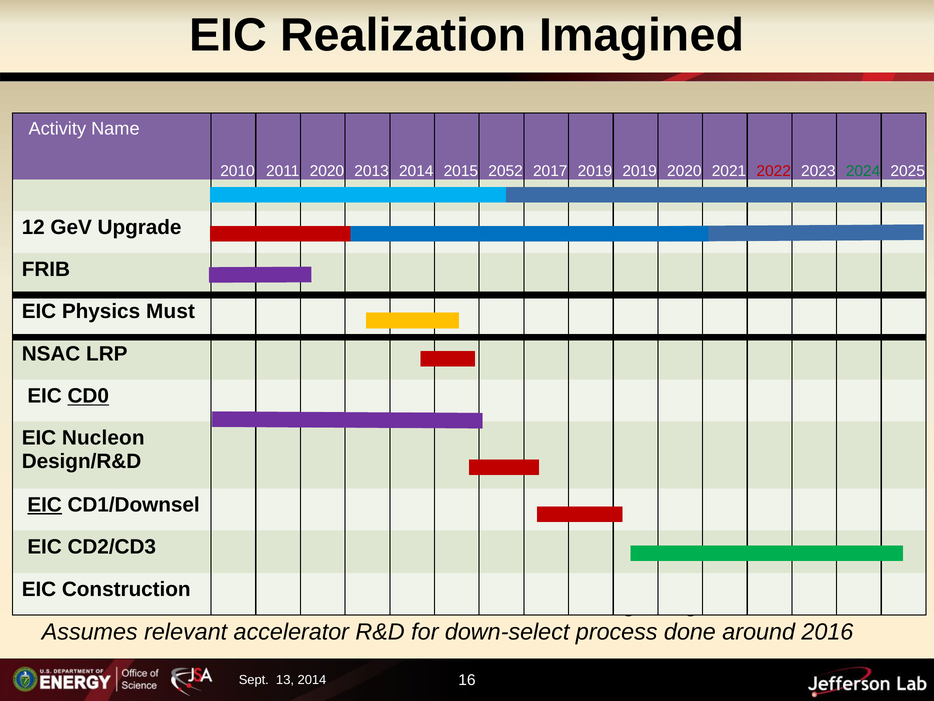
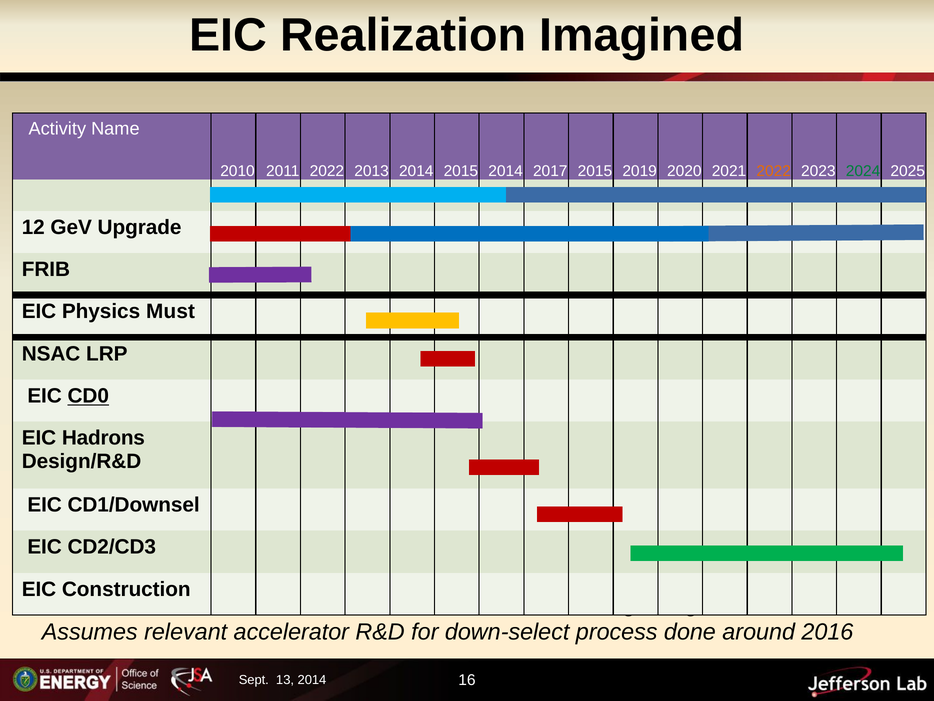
2011 2020: 2020 -> 2022 (327, 171)
2015 2052: 2052 -> 2014 (506, 171)
2017 2019: 2019 -> 2015 (595, 171)
2022 colour: red -> orange (774, 171)
Nucleon: Nucleon -> Hadrons (103, 438)
EIC underline: present -> none (45, 505)
